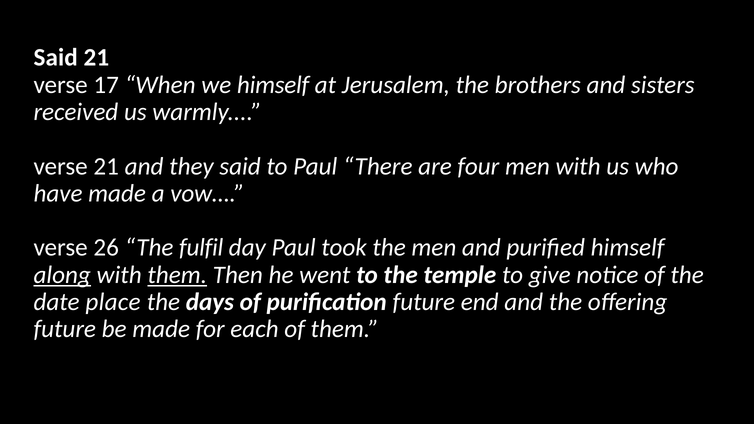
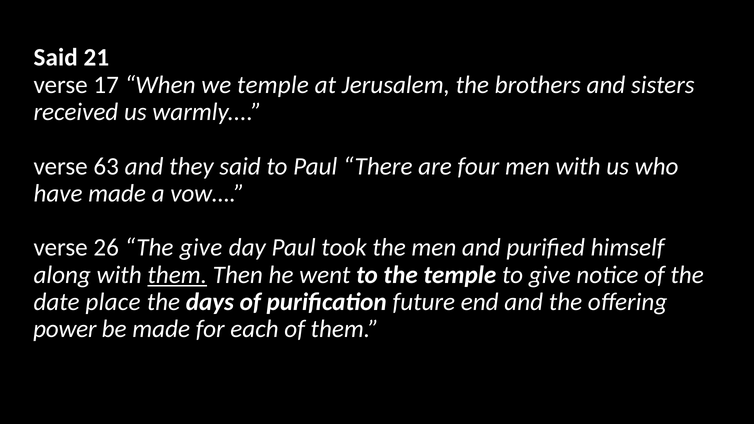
we himself: himself -> temple (273, 85)
verse 21: 21 -> 63 (106, 166)
The fulfil: fulfil -> give (201, 248)
along underline: present -> none (62, 275)
future: future -> power (65, 329)
